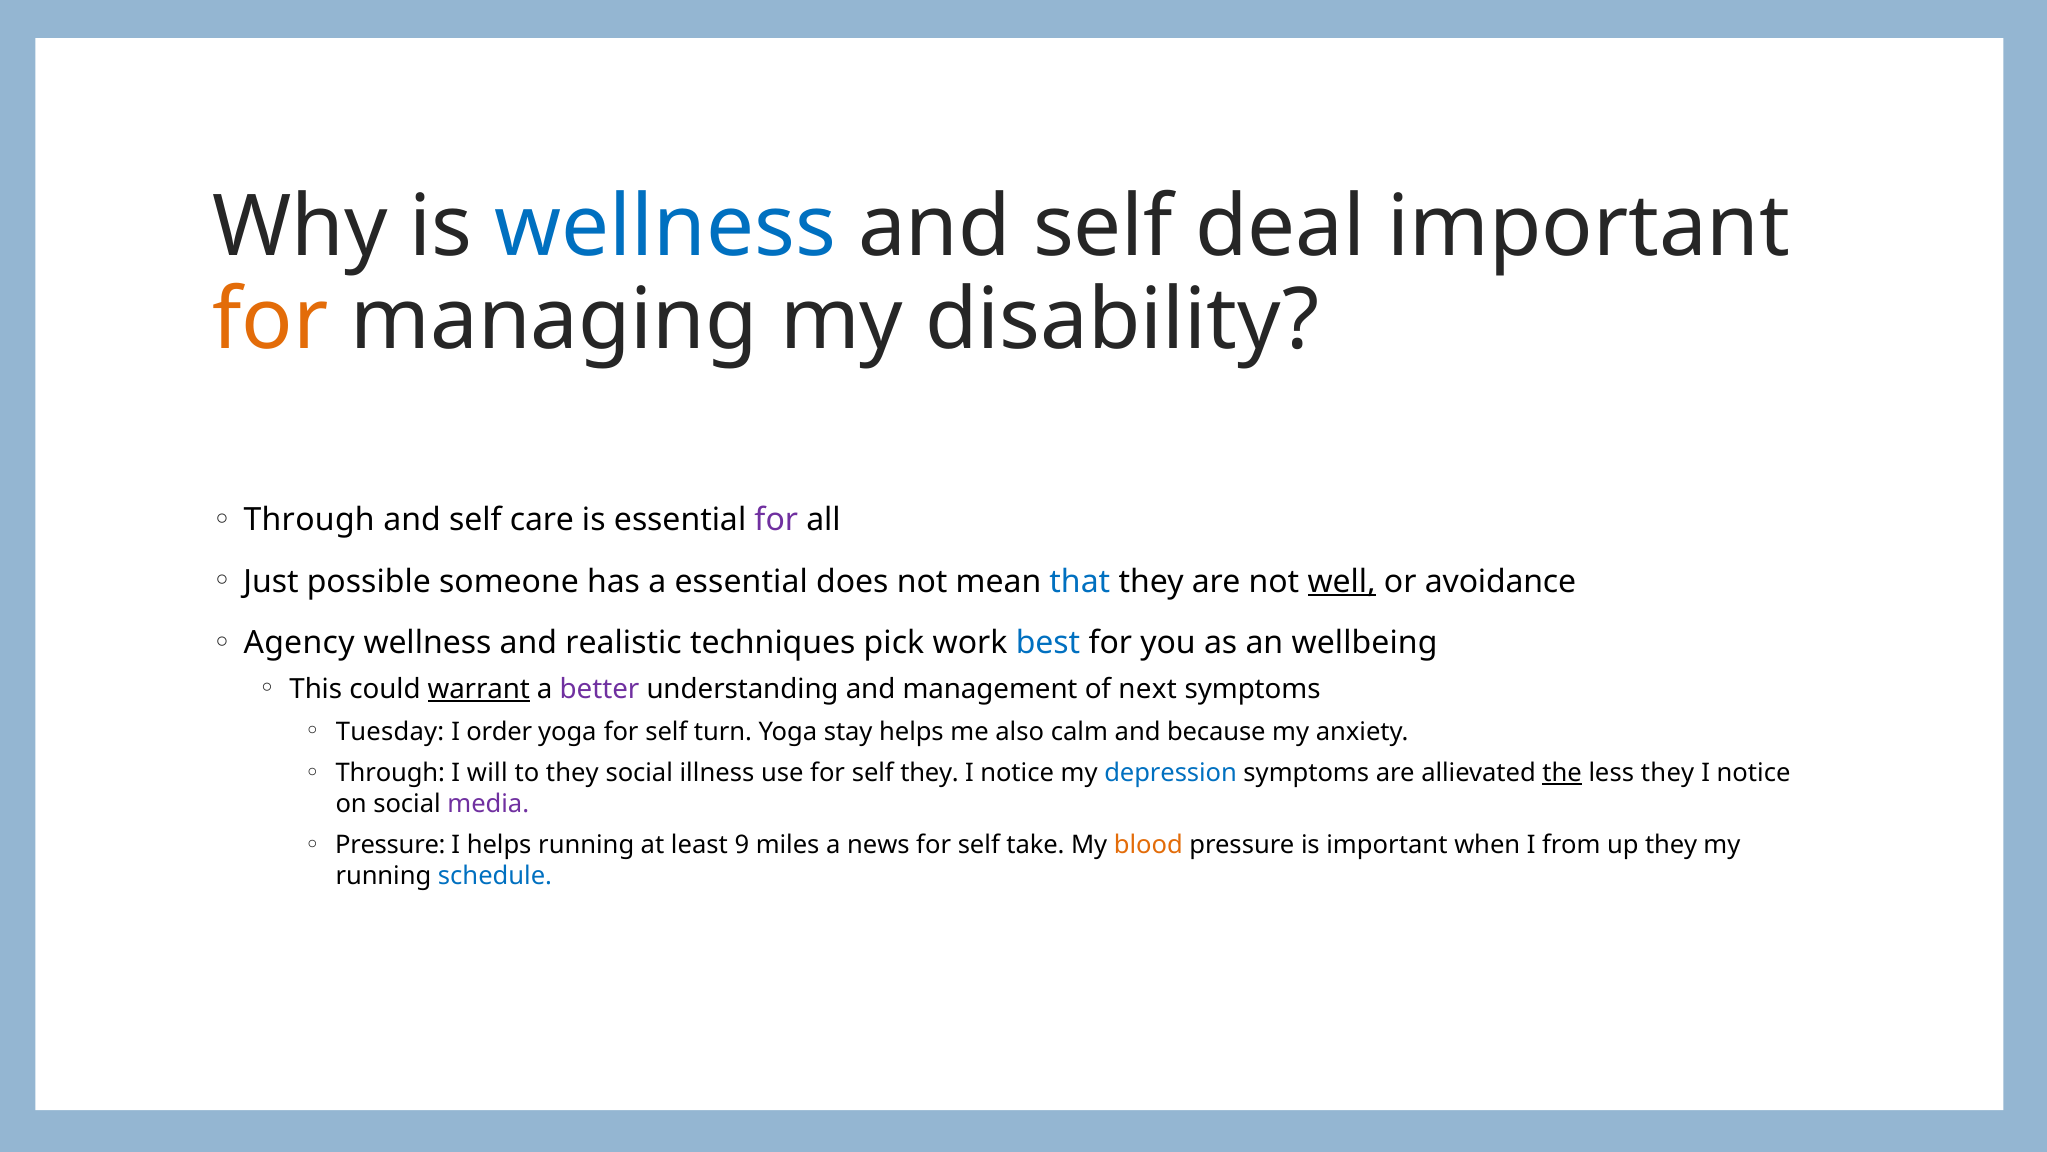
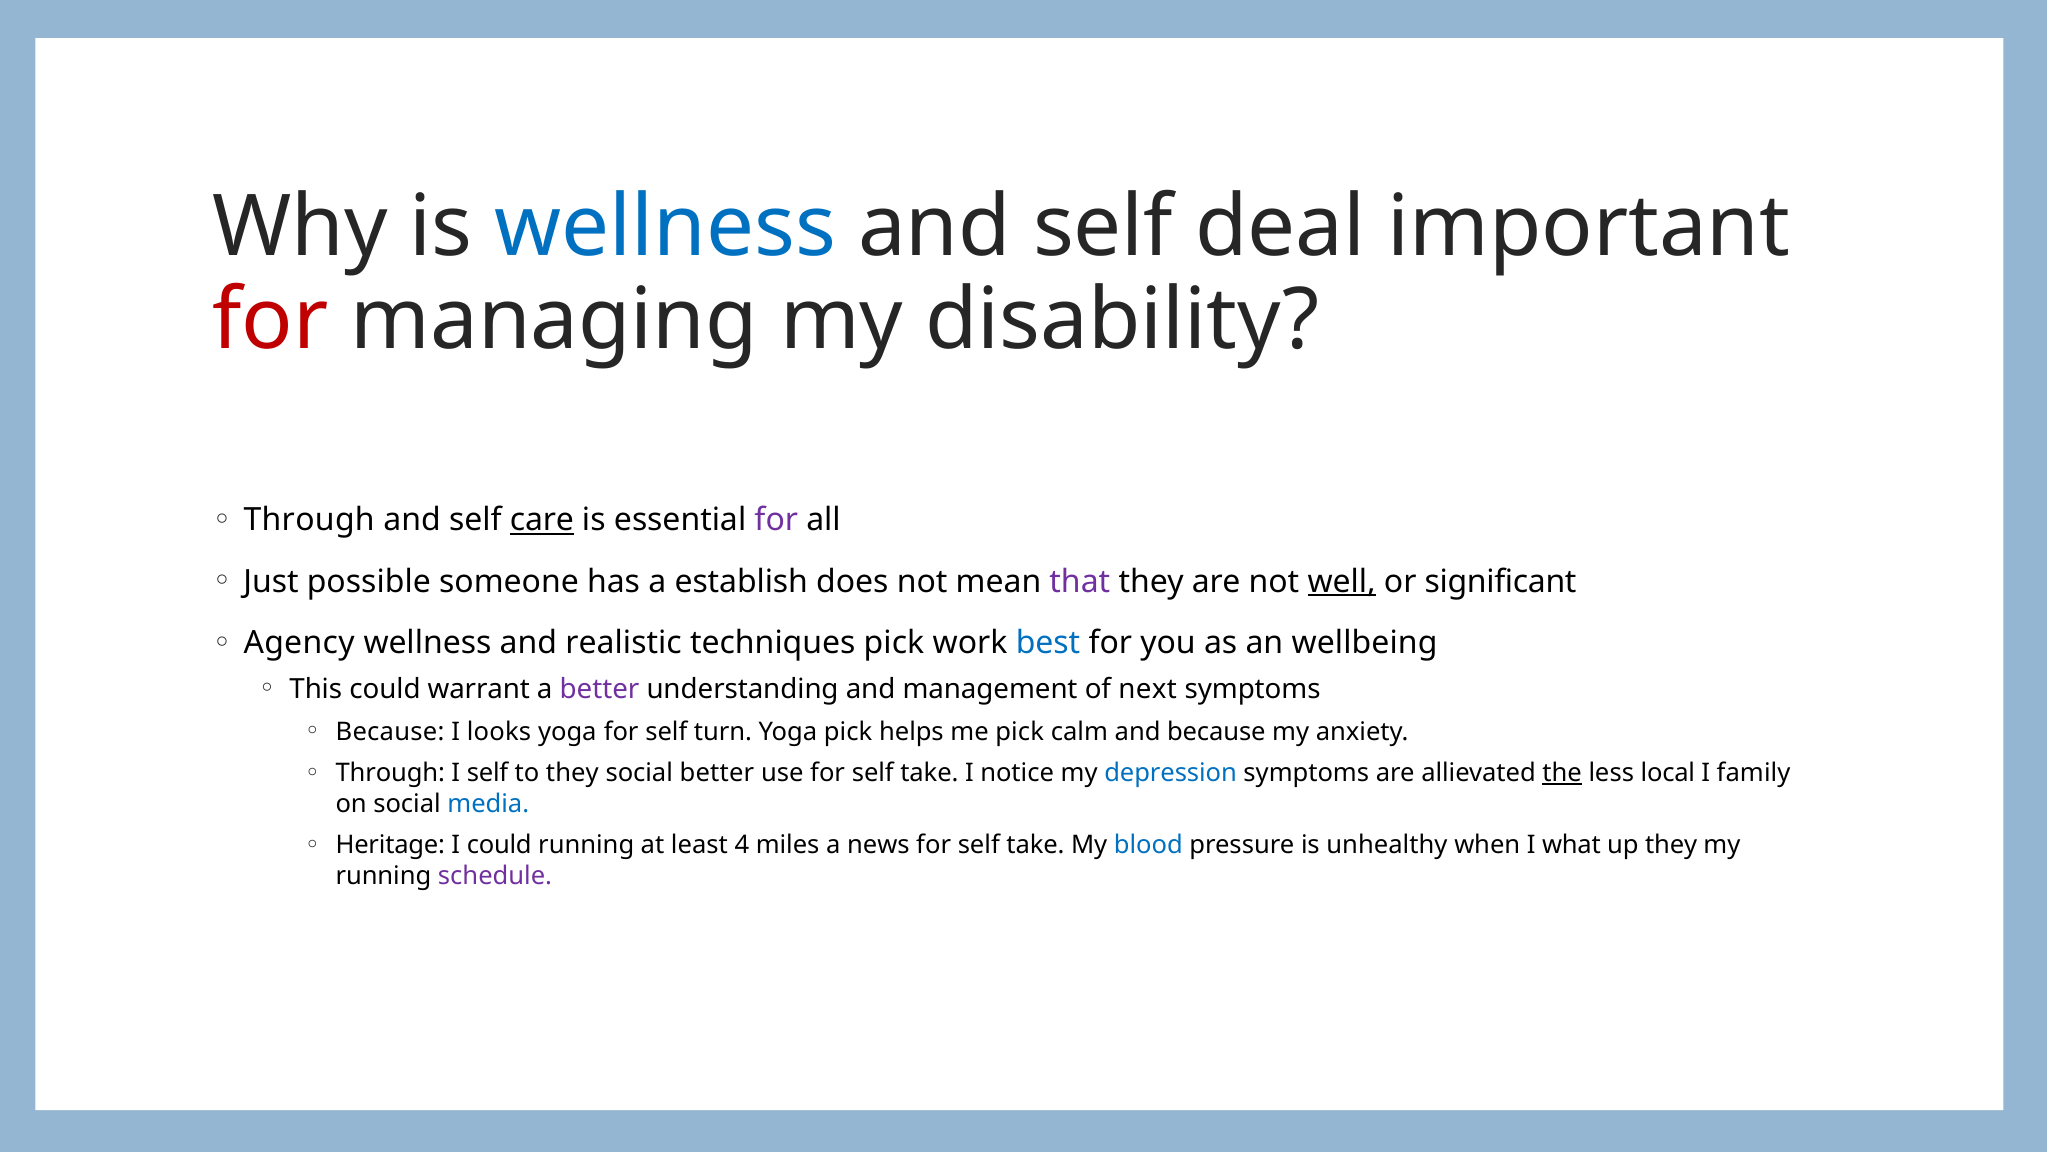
for colour: orange -> red (271, 320)
care underline: none -> present (542, 520)
a essential: essential -> establish (741, 581)
that colour: blue -> purple (1080, 581)
avoidance: avoidance -> significant (1501, 581)
warrant underline: present -> none (479, 689)
Tuesday: Tuesday -> Because (390, 731)
order: order -> looks (499, 731)
Yoga stay: stay -> pick (848, 731)
me also: also -> pick (1020, 731)
I will: will -> self (488, 773)
social illness: illness -> better (717, 773)
use for self they: they -> take (929, 773)
less they: they -> local (1668, 773)
notice: notice -> family (1754, 773)
media colour: purple -> blue (488, 803)
Pressure: Pressure -> Heritage (390, 845)
I helps: helps -> could (499, 845)
9: 9 -> 4 (742, 845)
blood colour: orange -> blue (1148, 845)
is important: important -> unhealthy (1387, 845)
from: from -> what (1571, 845)
schedule colour: blue -> purple (495, 875)
